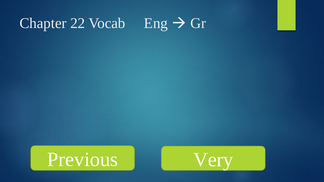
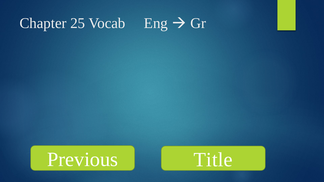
22: 22 -> 25 (78, 23)
Very: Very -> Title (213, 160)
